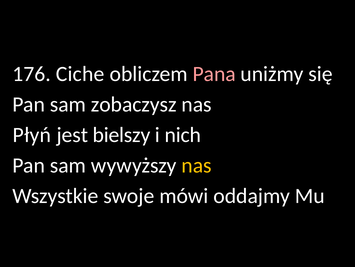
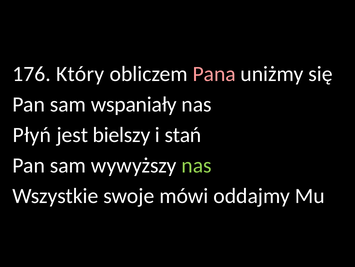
Ciche: Ciche -> Który (80, 74)
zobaczysz: zobaczysz -> wspaniały (134, 104)
nich: nich -> stań (183, 135)
nas colour: yellow -> light green (197, 165)
